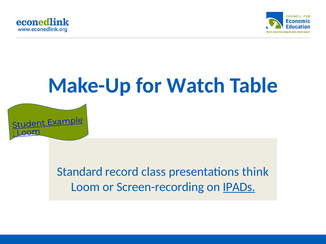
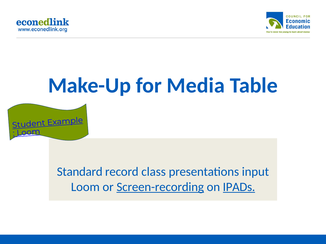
Watch: Watch -> Media (196, 86)
think: think -> input (255, 172)
Screen-recording underline: none -> present (160, 187)
